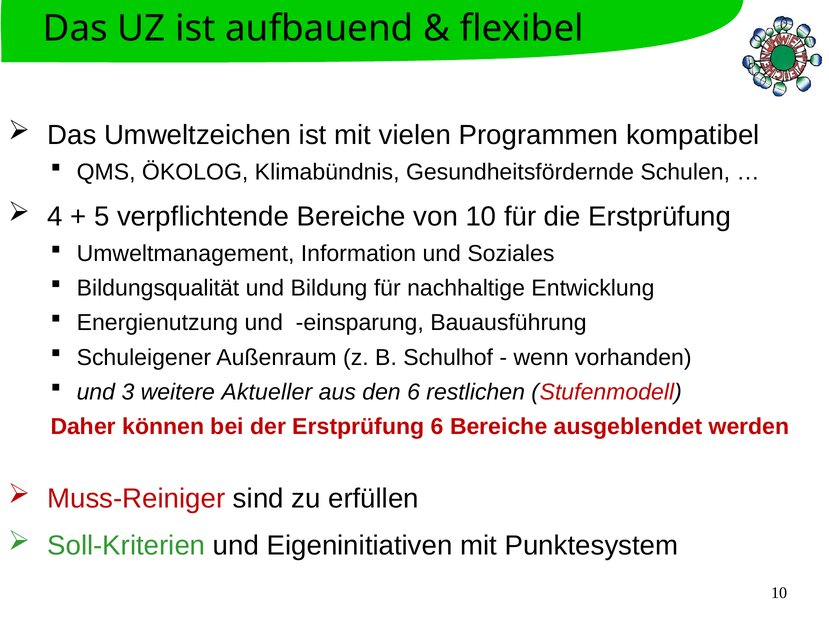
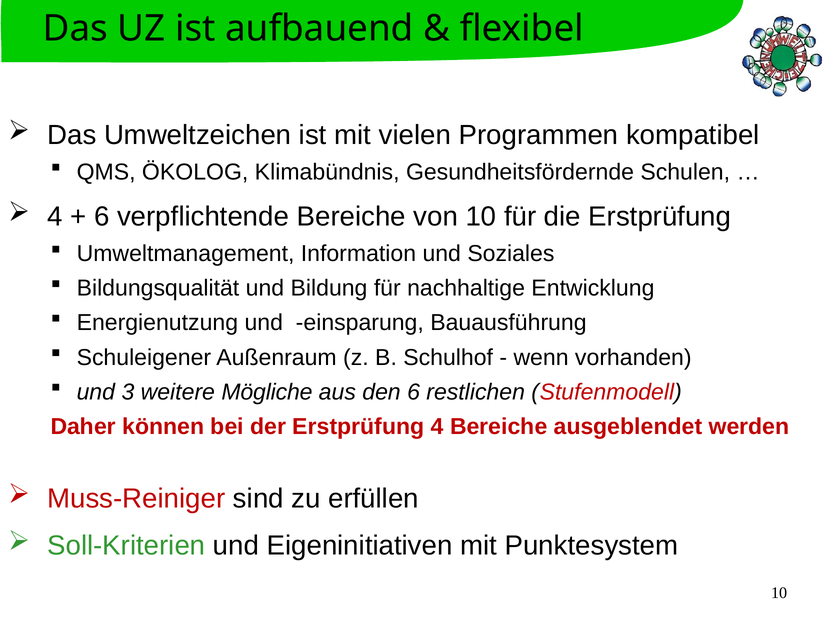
5: 5 -> 6 (102, 217)
Aktueller: Aktueller -> Mögliche (267, 392)
Erstprüfung 6: 6 -> 4 (437, 426)
